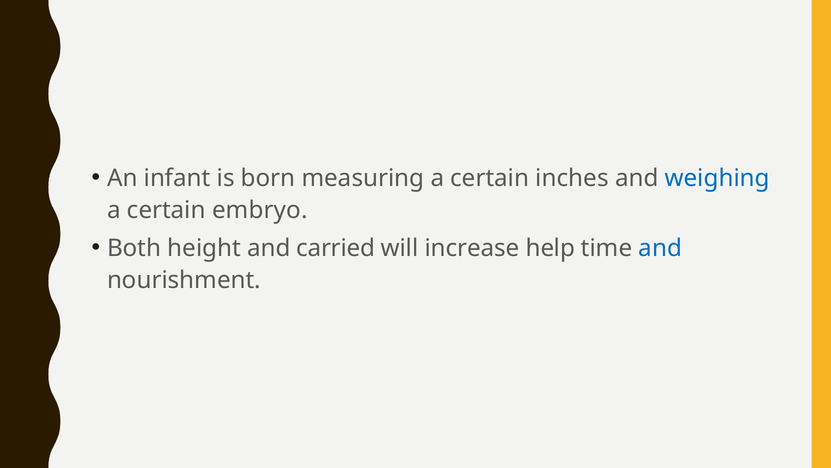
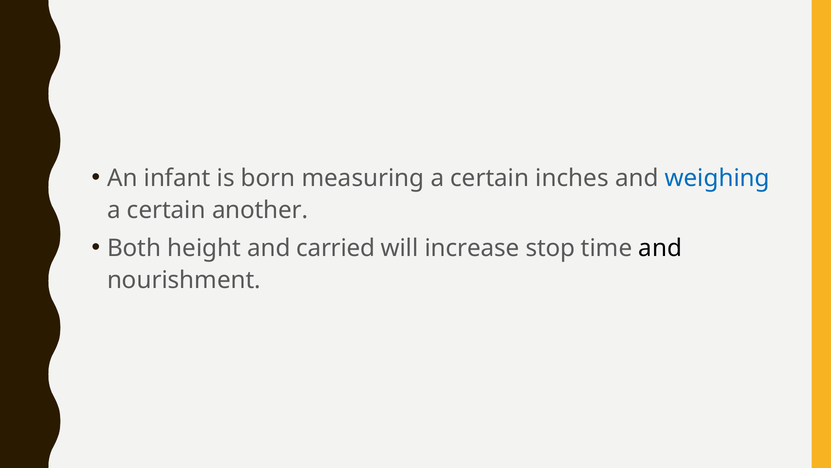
embryo: embryo -> another (260, 210)
help: help -> stop (550, 248)
and colour: blue -> black (660, 248)
